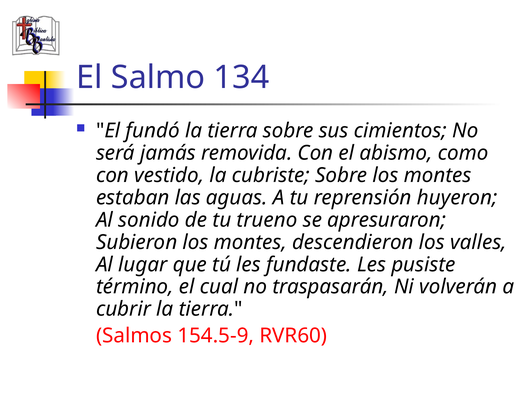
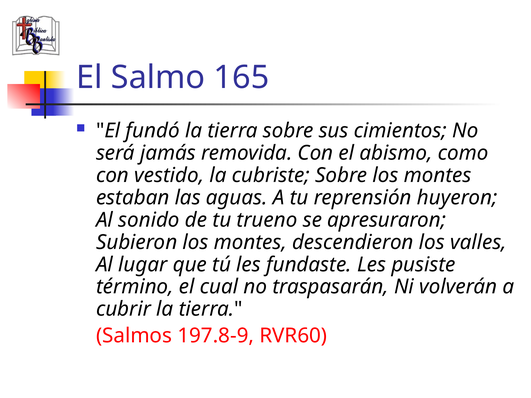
134: 134 -> 165 (241, 77)
154.5-9: 154.5-9 -> 197.8-9 (216, 336)
